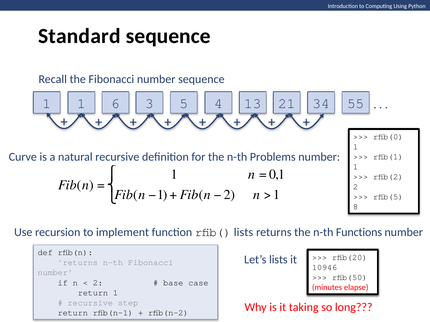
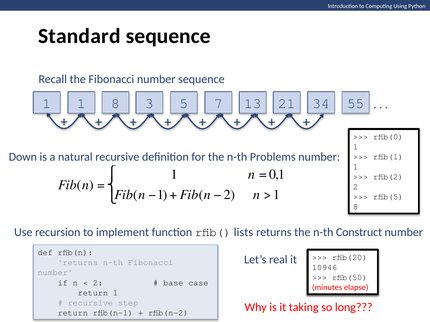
1 6: 6 -> 8 (116, 104)
4: 4 -> 7 (218, 104)
Curve: Curve -> Down (23, 157)
Functions: Functions -> Construct (359, 233)
Let’s lists: lists -> real (278, 260)
